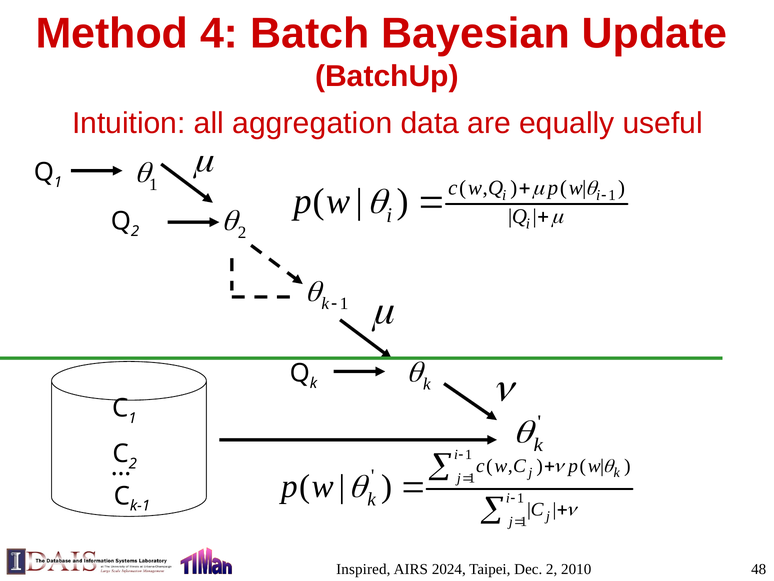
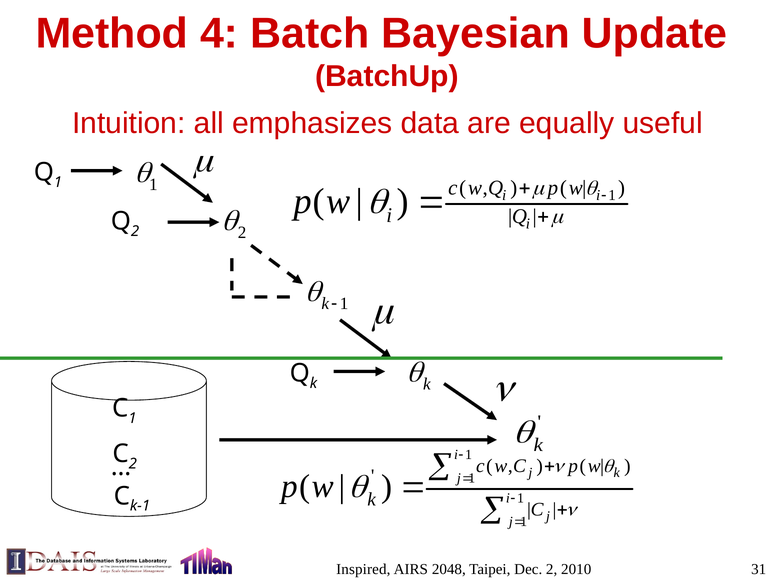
aggregation: aggregation -> emphasizes (312, 123)
2024: 2024 -> 2048 (449, 569)
48: 48 -> 31 (759, 569)
